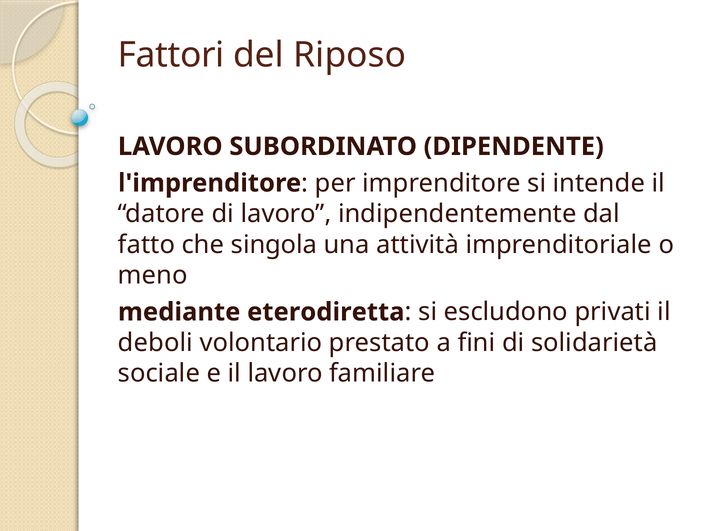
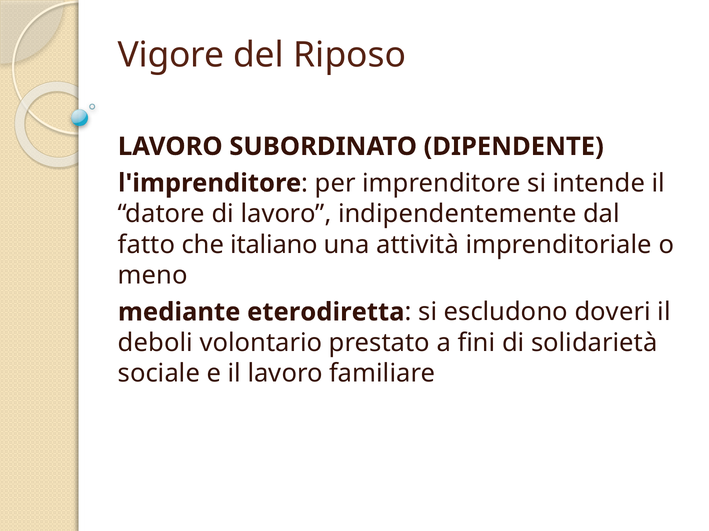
Fattori: Fattori -> Vigore (171, 55)
singola: singola -> italiano (274, 245)
privati: privati -> doveri (613, 312)
